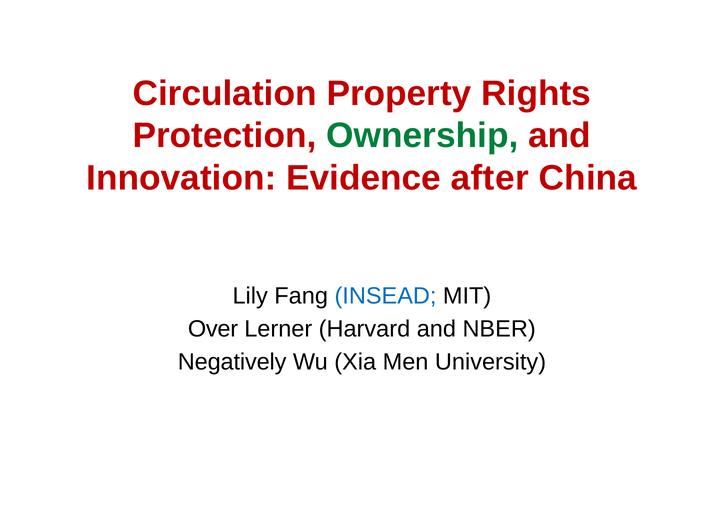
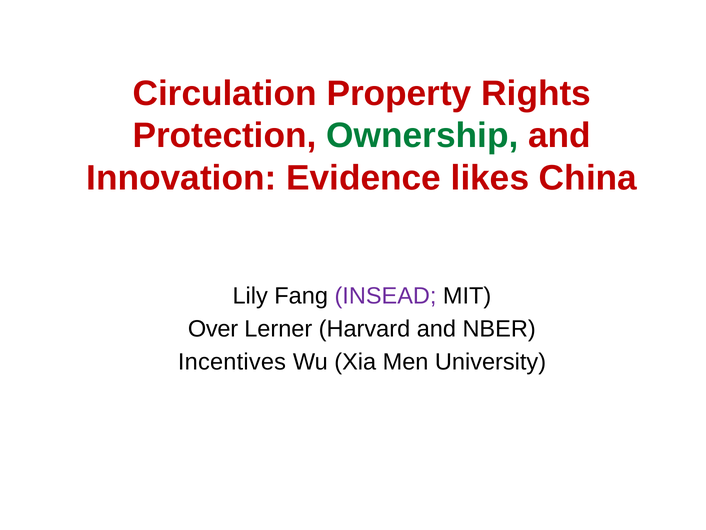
after: after -> likes (490, 178)
INSEAD colour: blue -> purple (385, 296)
Negatively: Negatively -> Incentives (232, 362)
